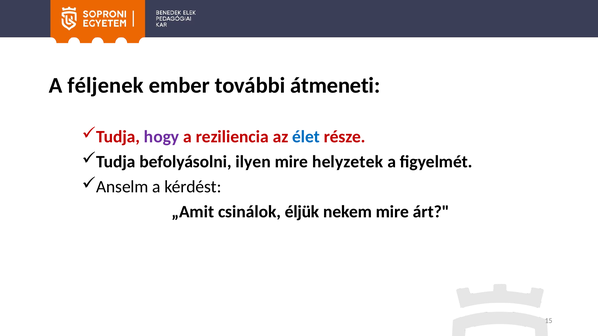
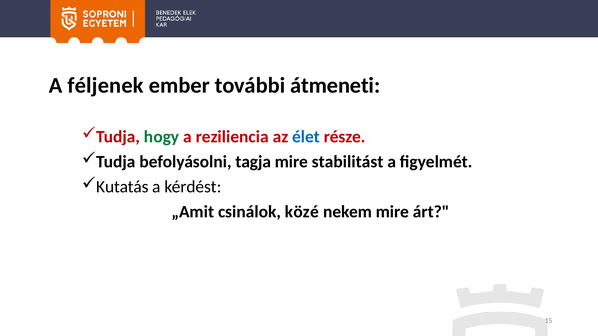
hogy colour: purple -> green (162, 137)
ilyen: ilyen -> tagja (253, 162)
helyzetek: helyzetek -> stabilitást (348, 162)
Anselm: Anselm -> Kutatás (122, 187)
éljük: éljük -> közé (302, 212)
